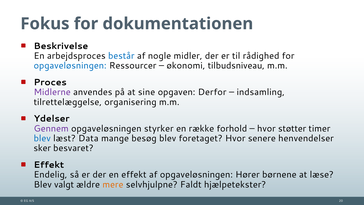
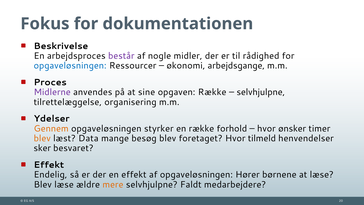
består colour: blue -> purple (121, 56)
tilbudsniveau: tilbudsniveau -> arbejdsgange (236, 66)
opgaven Derfor: Derfor -> Række (212, 92)
indsamling: indsamling -> selvhjulpne (261, 92)
Gennem colour: purple -> orange (51, 128)
støtter: støtter -> ønsker (292, 128)
blev colour: blue -> orange (42, 138)
senere: senere -> tilmeld (262, 138)
Blev valgt: valgt -> læse (64, 184)
hjælpetekster: hjælpetekster -> medarbejdere (235, 184)
